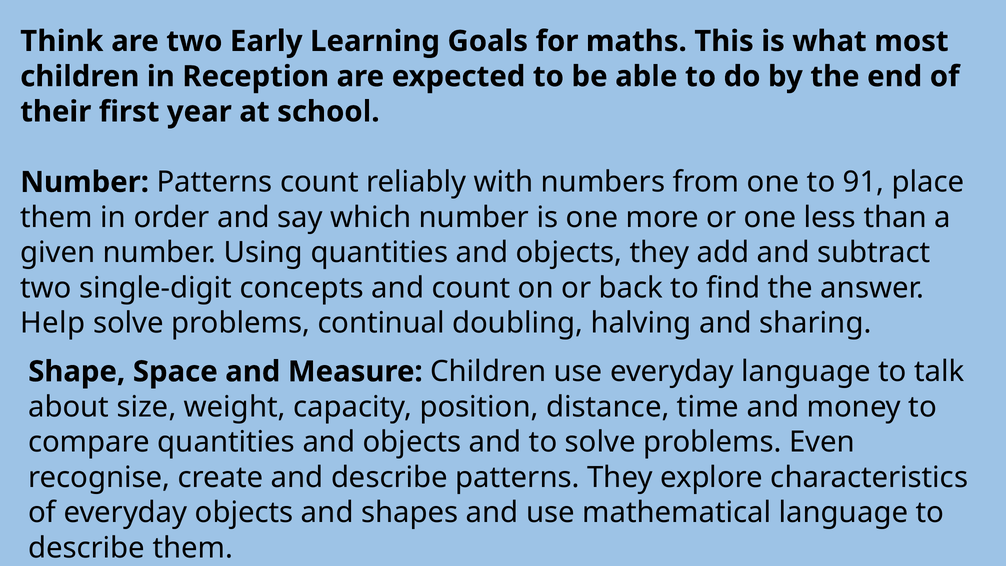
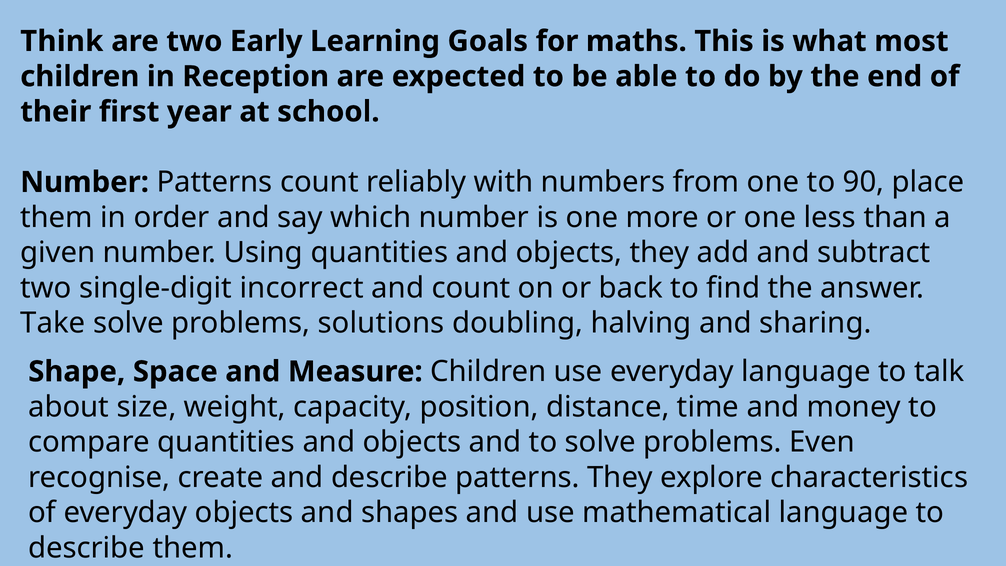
91: 91 -> 90 (863, 182)
concepts: concepts -> incorrect (302, 288)
Help: Help -> Take (53, 323)
continual: continual -> solutions (381, 323)
